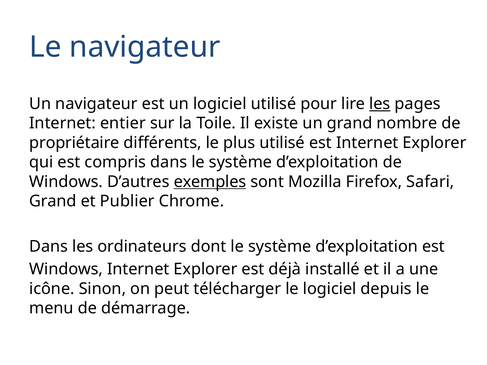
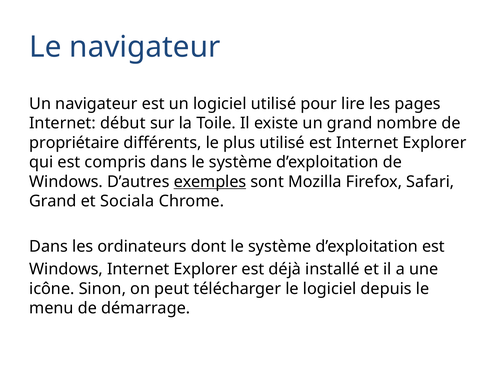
les underline: present -> none (380, 104)
entier: entier -> début (123, 123)
Publier: Publier -> Sociala (127, 201)
